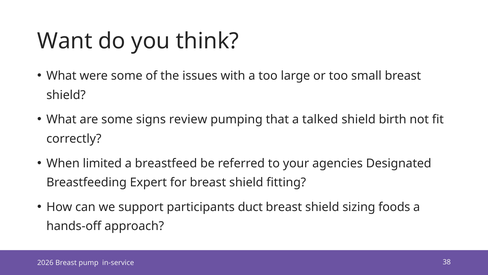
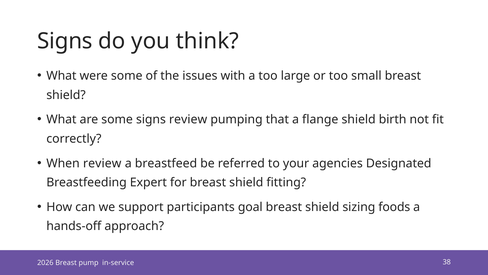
Want: Want -> Signs (65, 41)
talked: talked -> flange (320, 119)
When limited: limited -> review (102, 163)
duct: duct -> goal (250, 207)
